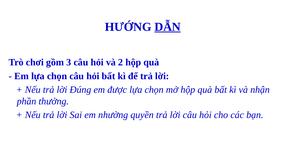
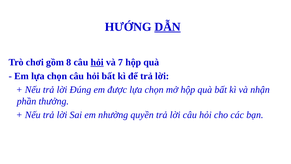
3: 3 -> 8 (69, 62)
hỏi underline: none -> present (97, 62)
2: 2 -> 7 (121, 62)
